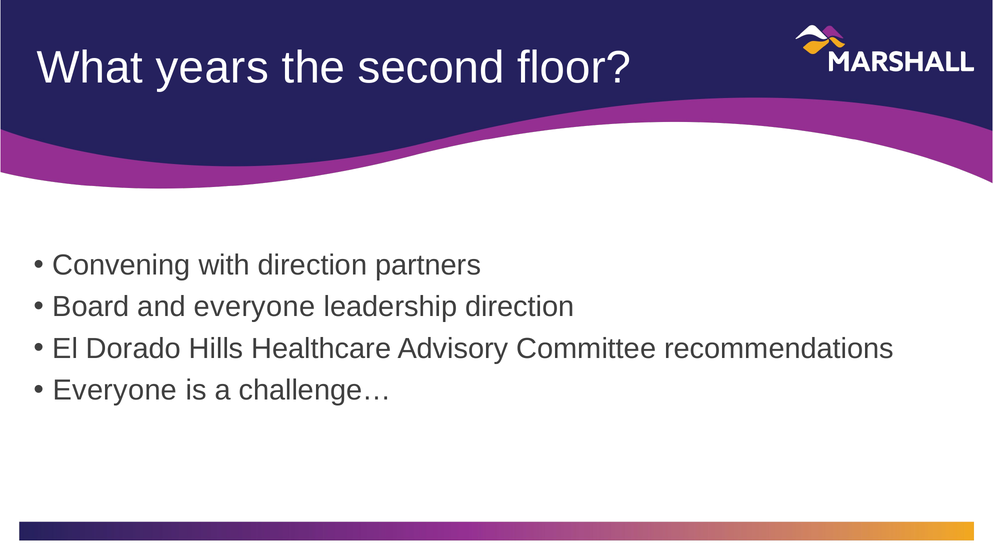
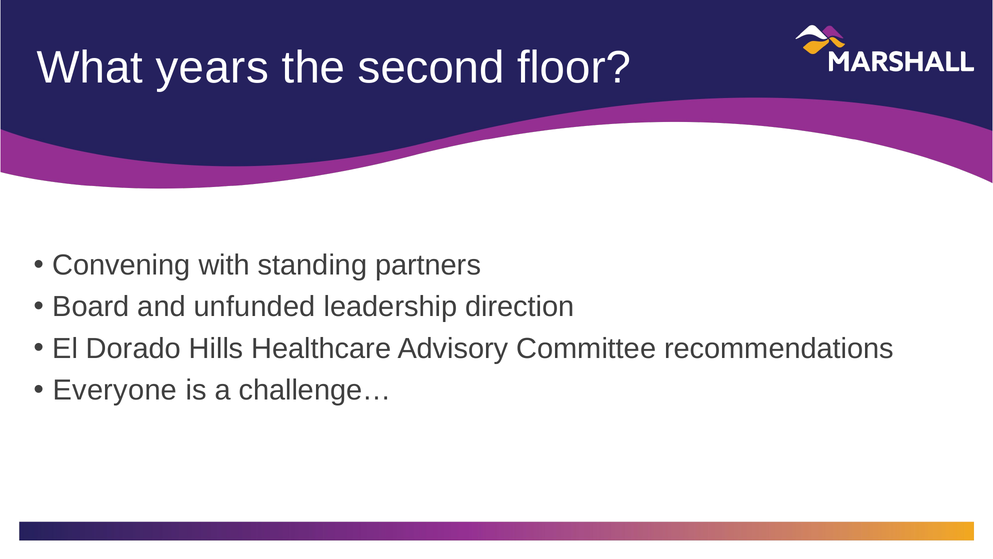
with direction: direction -> standing (313, 265)
and everyone: everyone -> unfunded (255, 307)
